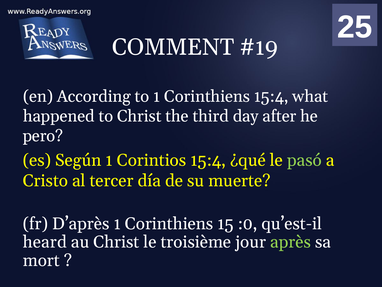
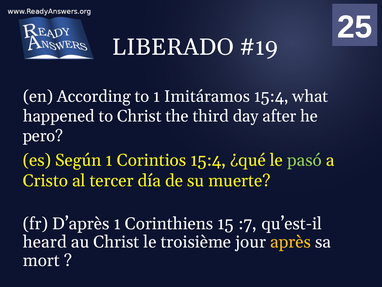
COMMENT: COMMENT -> LIBERADO (173, 47)
to 1 Corinthiens: Corinthiens -> Imitáramos (207, 96)
:0: :0 -> :7 (247, 223)
après colour: light green -> yellow (291, 242)
